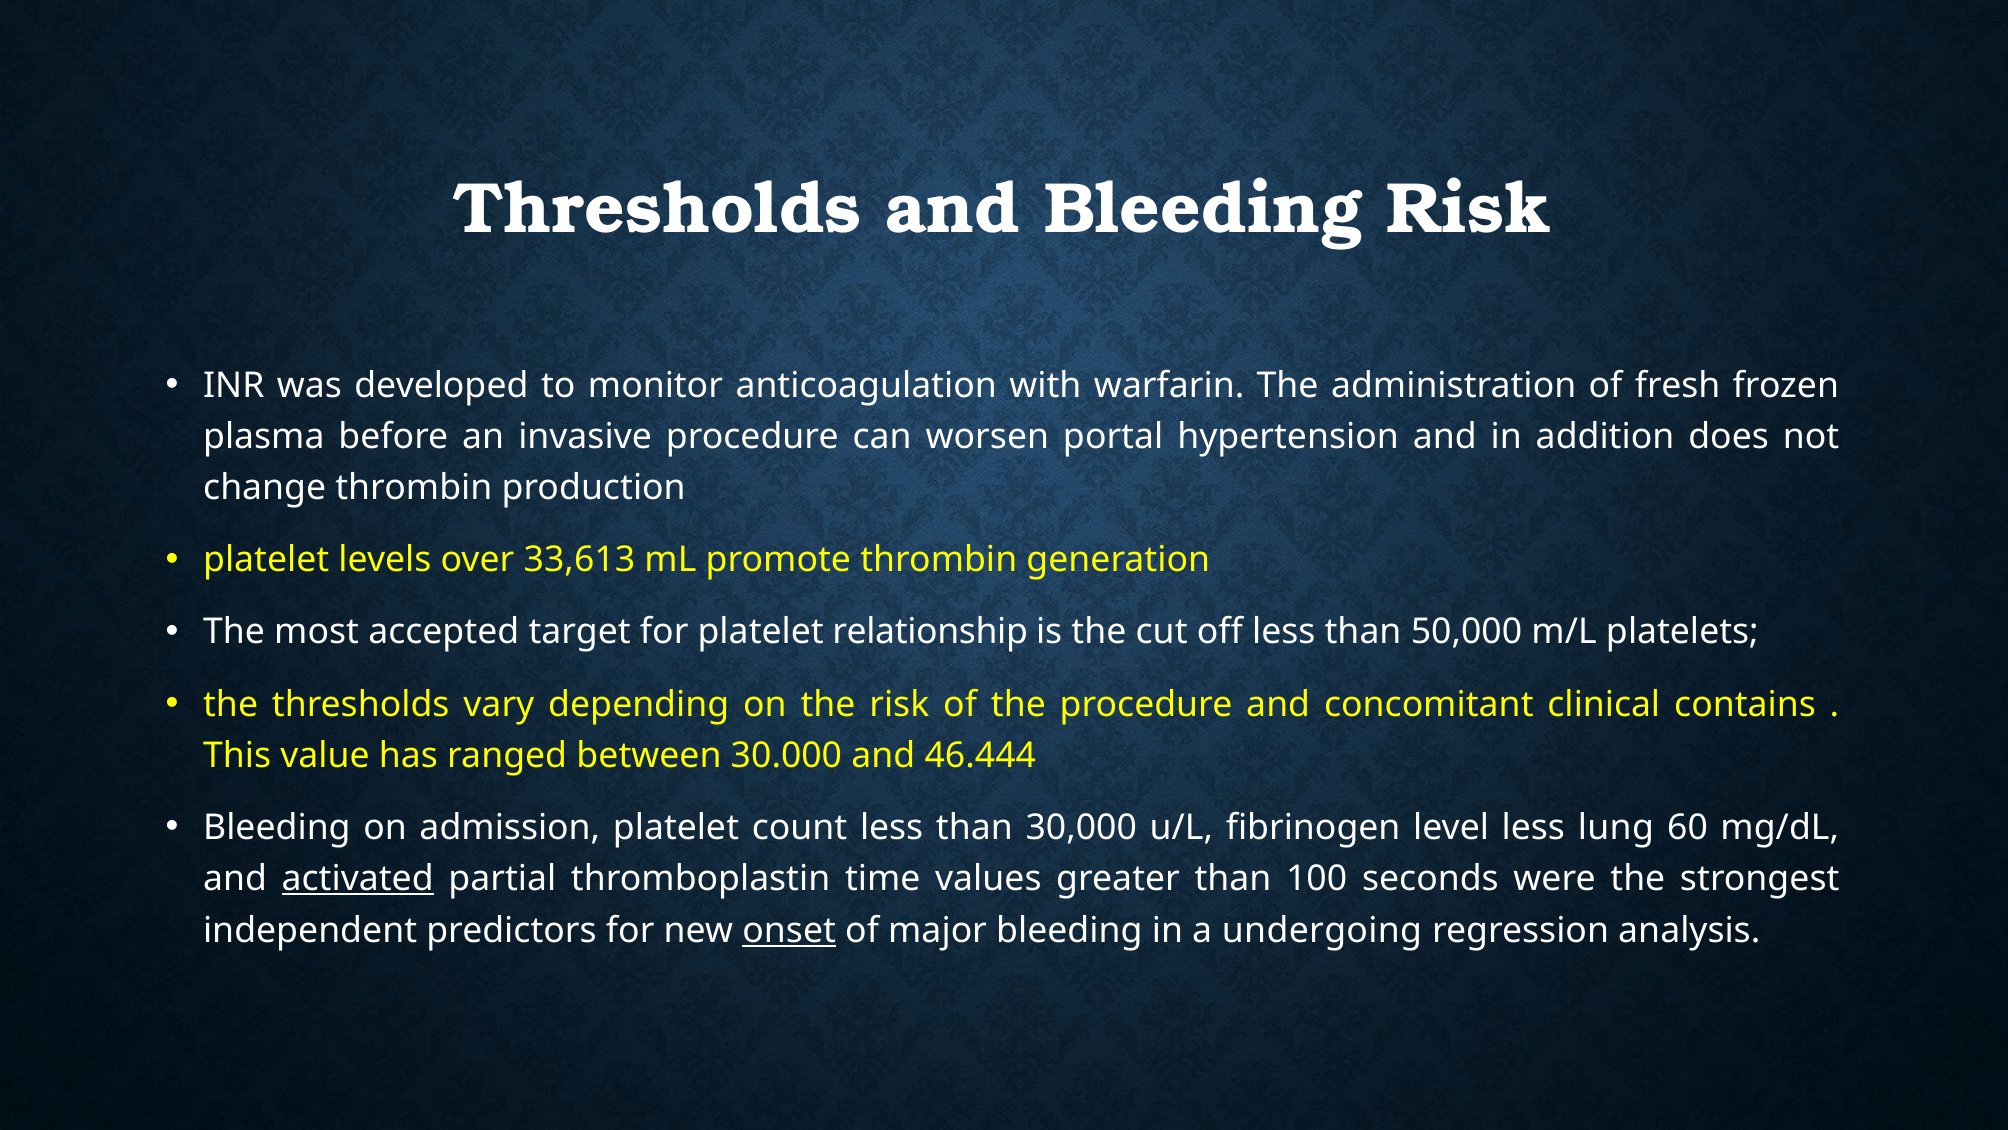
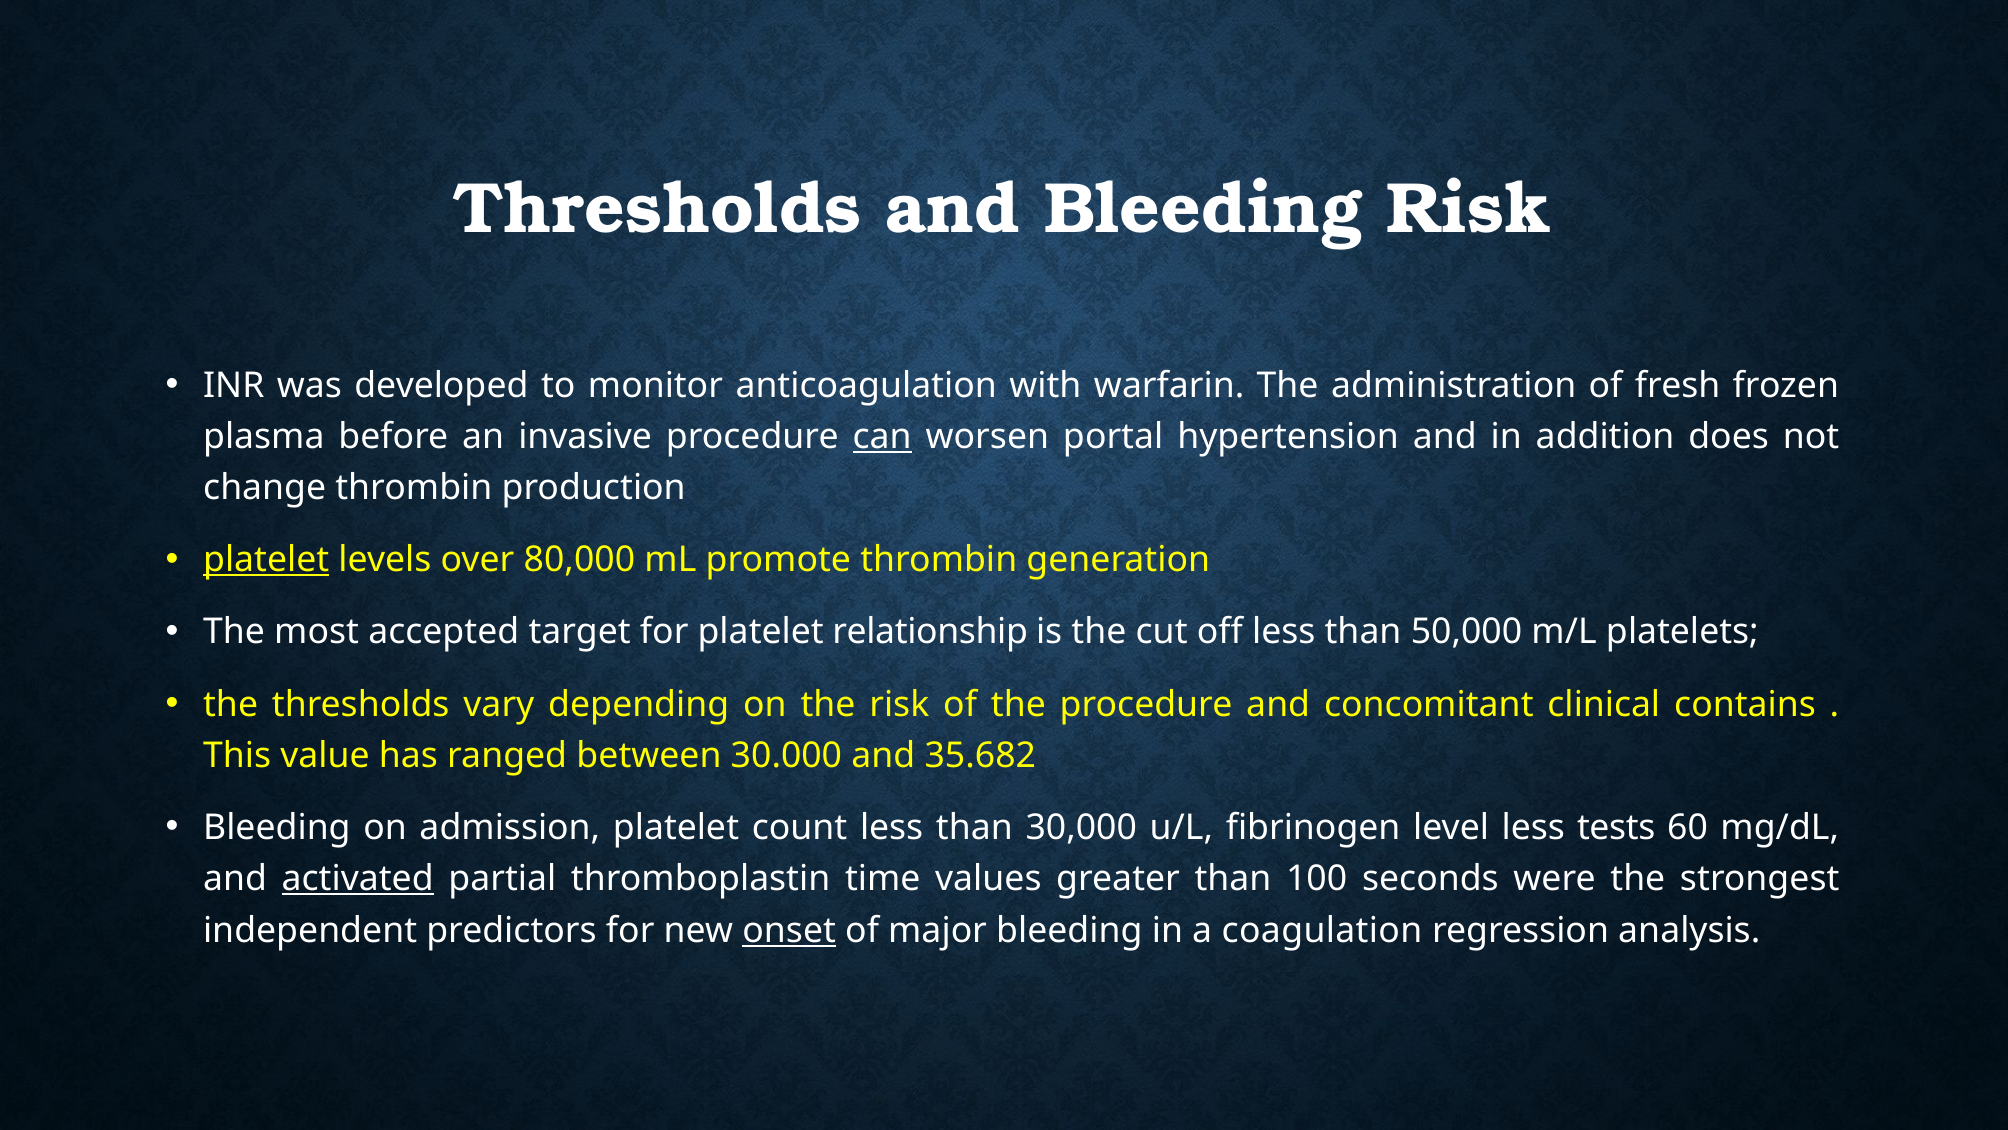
can underline: none -> present (882, 436)
platelet underline: none -> present (266, 560)
33,613: 33,613 -> 80,000 (579, 560)
46.444: 46.444 -> 35.682 (980, 755)
lung: lung -> tests (1616, 827)
undergoing: undergoing -> coagulation (1322, 930)
